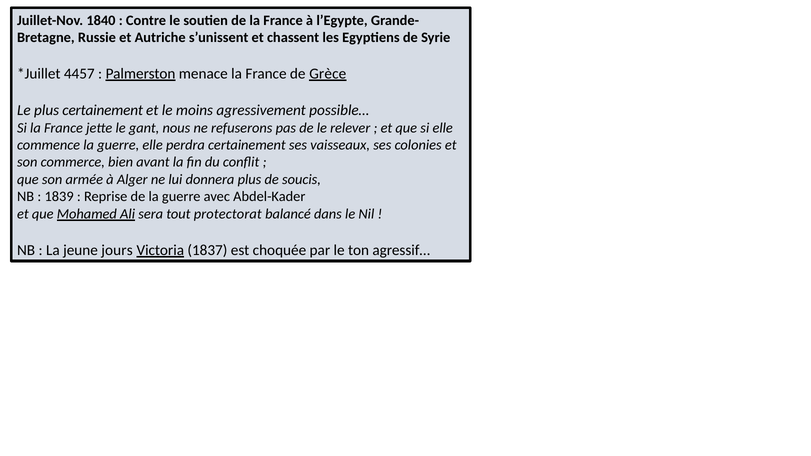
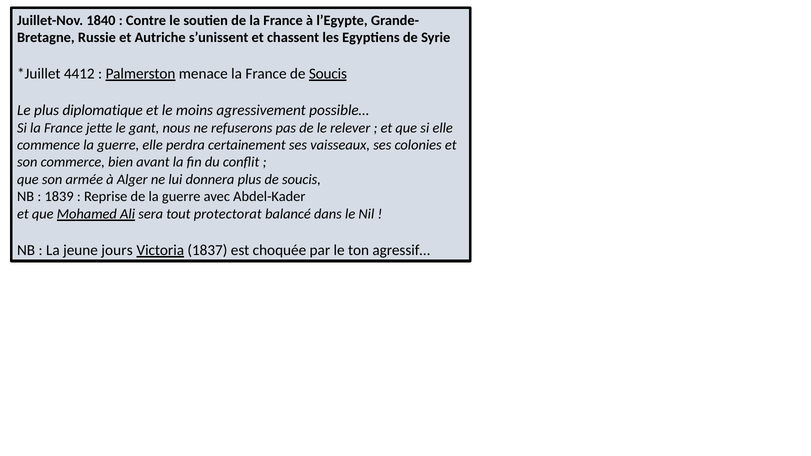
4457: 4457 -> 4412 (79, 74)
France de Grèce: Grèce -> Soucis (328, 74)
plus certainement: certainement -> diplomatique (103, 110)
